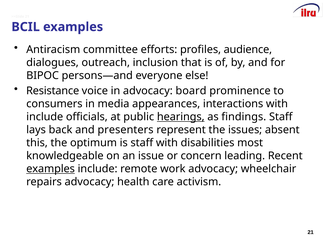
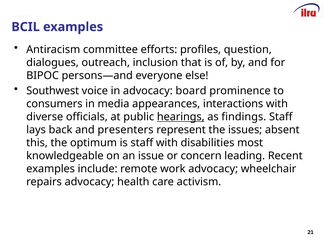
audience: audience -> question (248, 50)
Resistance: Resistance -> Southwest (53, 91)
include: include -> diverse (45, 117)
examples underline: present -> none (51, 169)
